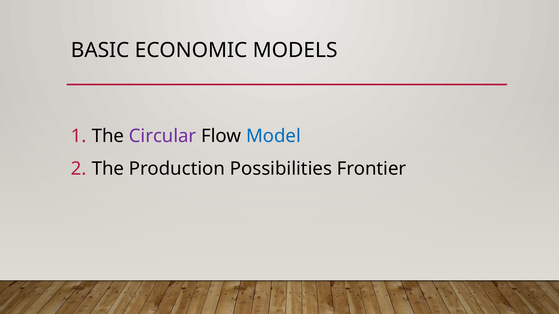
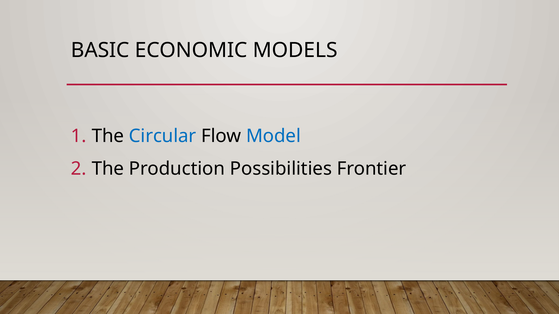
Circular colour: purple -> blue (163, 136)
